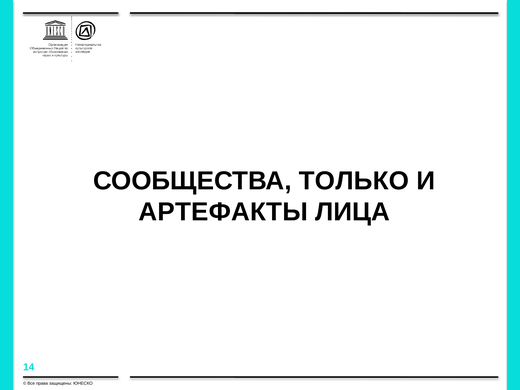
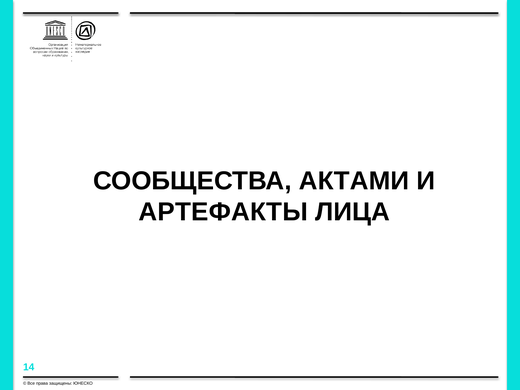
ТОЛЬКО: ТОЛЬКО -> АКТАМИ (354, 181)
